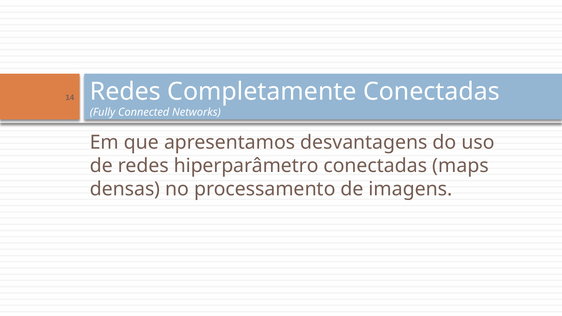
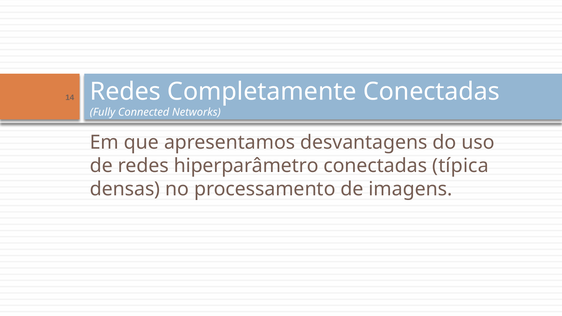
maps: maps -> típica (461, 166)
